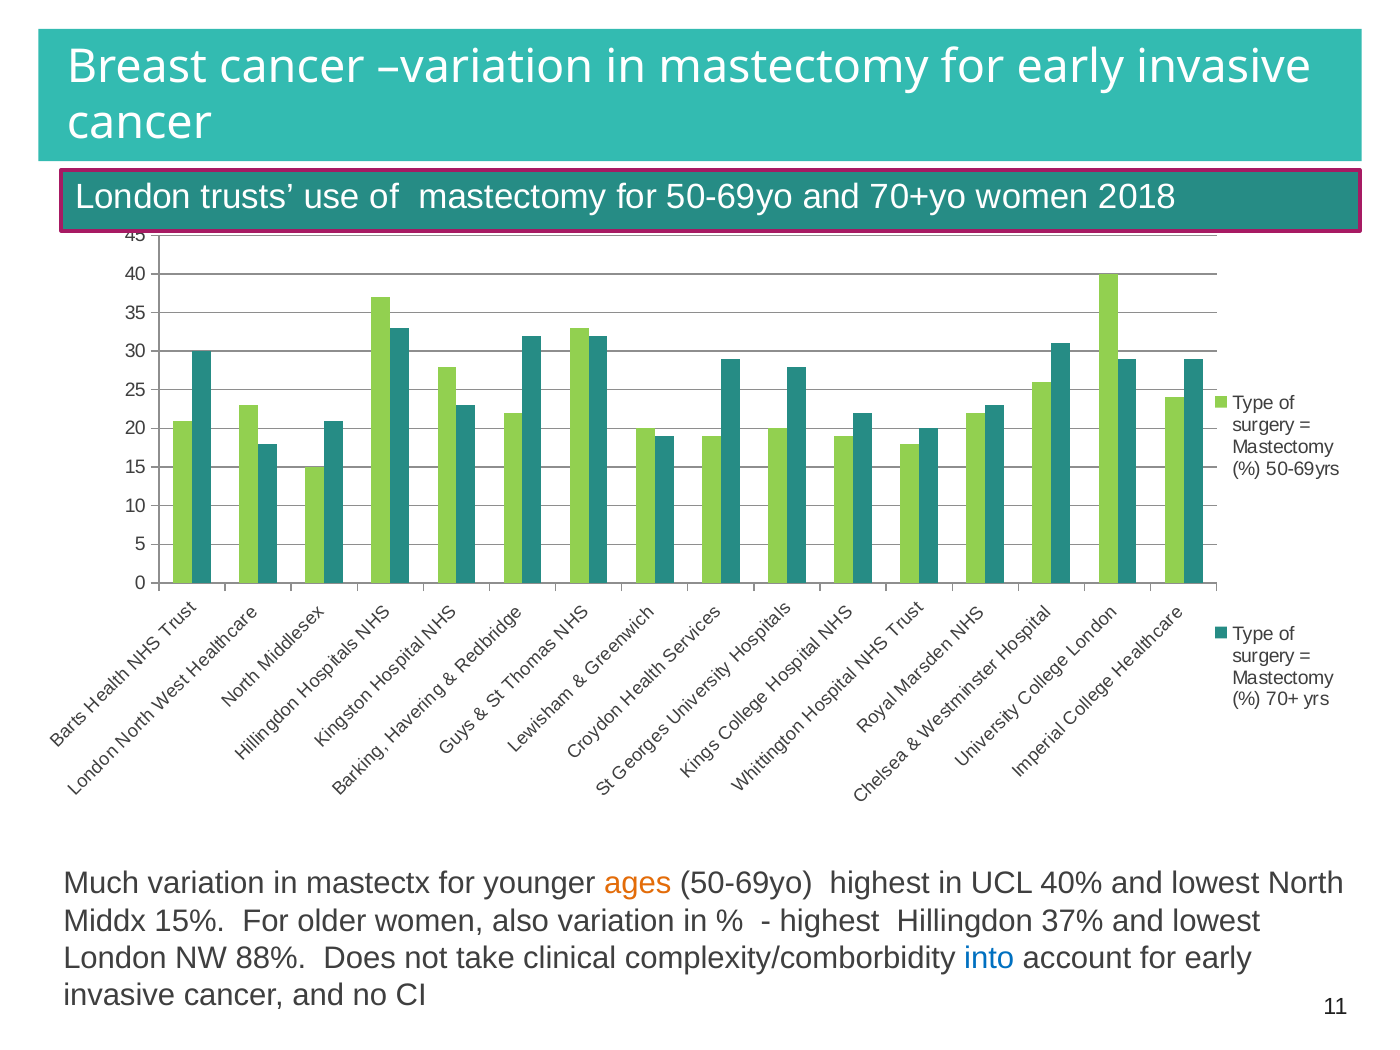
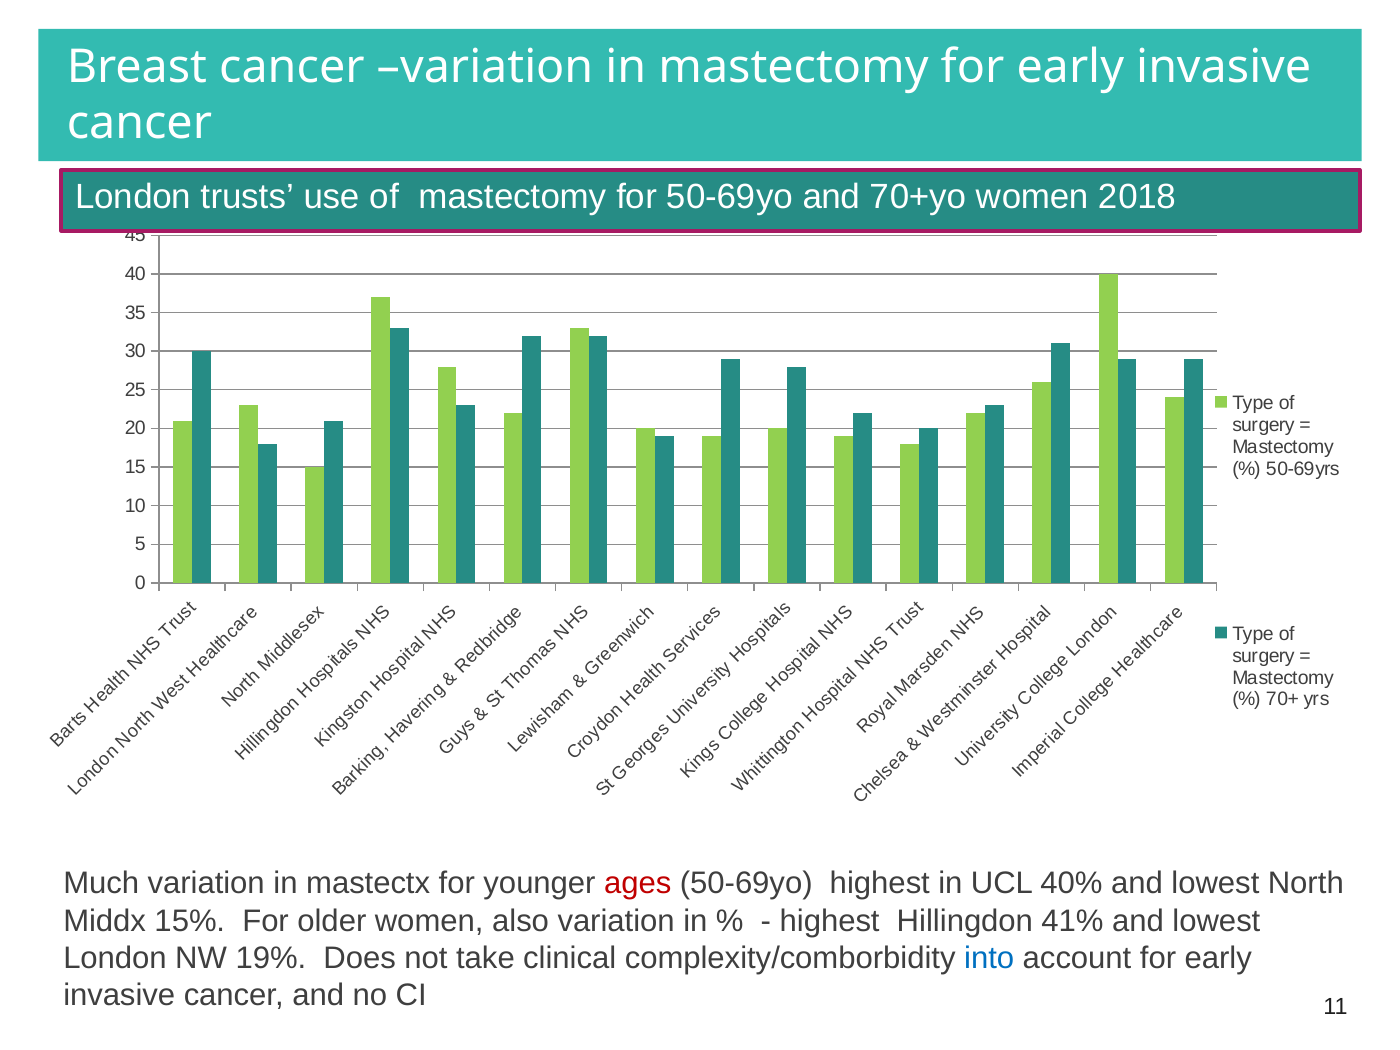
ages colour: orange -> red (638, 883)
37%: 37% -> 41% (1072, 921)
88%: 88% -> 19% (271, 958)
